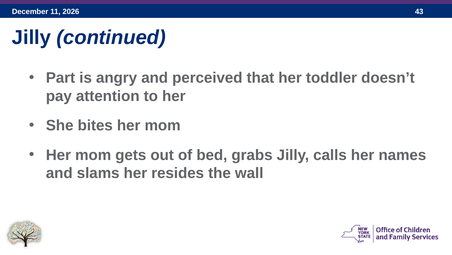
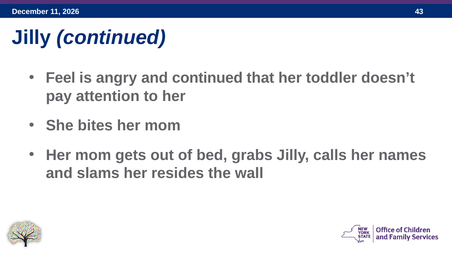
Part: Part -> Feel (61, 78)
and perceived: perceived -> continued (207, 78)
